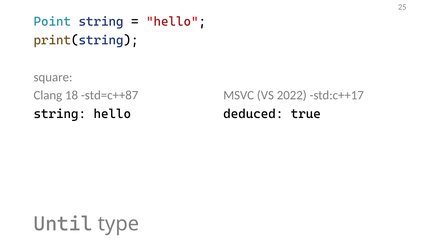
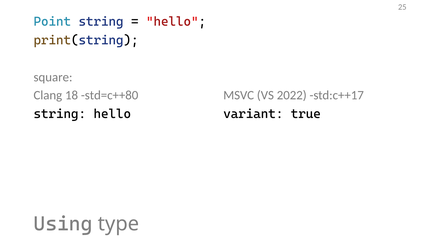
std=c++87: std=c++87 -> std=c++80 (110, 95)
deduced: deduced -> variant (253, 114)
Until: Until -> Using (63, 223)
